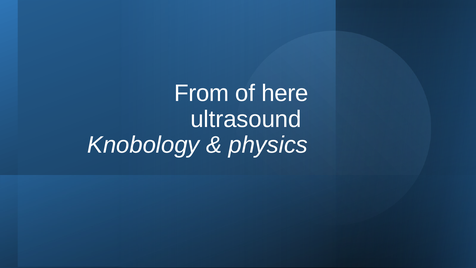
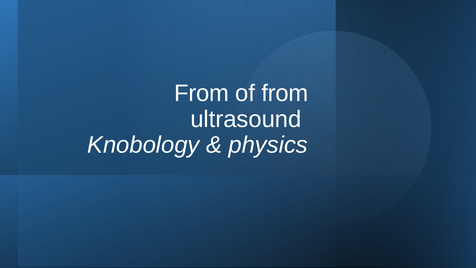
of here: here -> from (285, 93)
